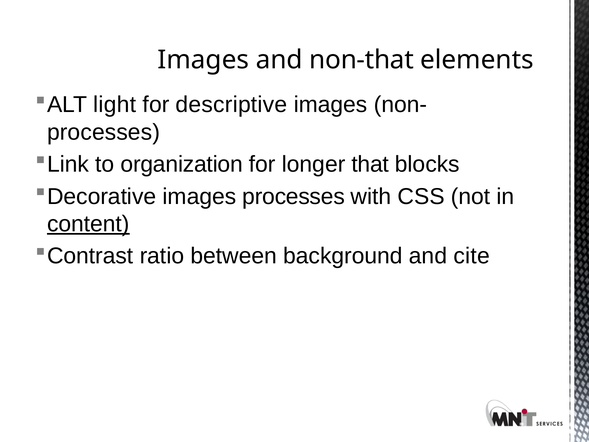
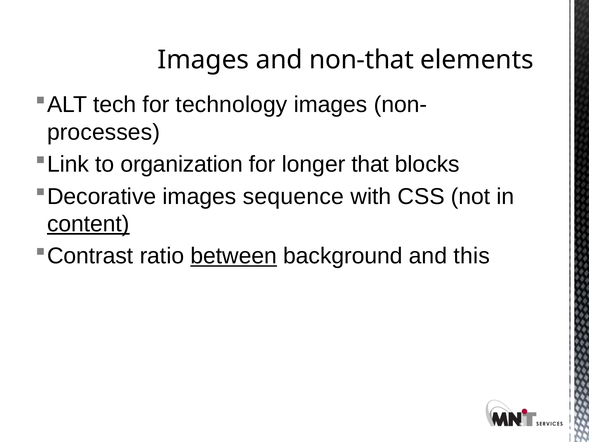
light: light -> tech (115, 105)
descriptive: descriptive -> technology (231, 105)
images processes: processes -> sequence (293, 196)
between underline: none -> present (234, 256)
cite: cite -> this (472, 256)
